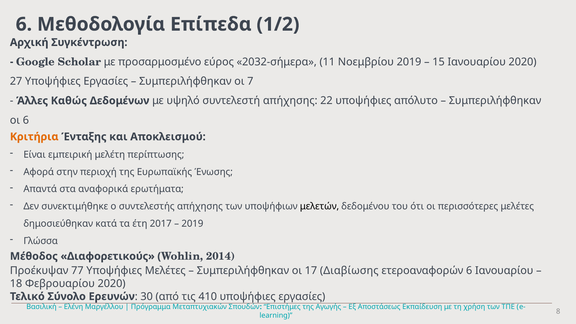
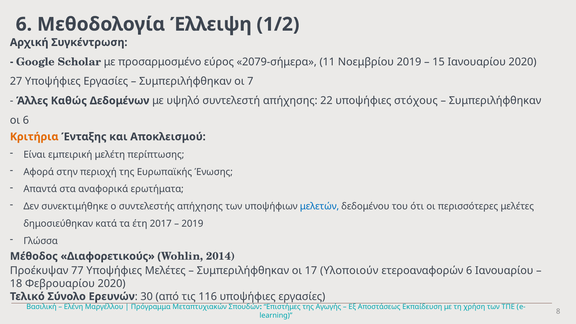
Επίπεδα: Επίπεδα -> Έλλειψη (211, 24)
2032-σήμερα: 2032-σήμερα -> 2079-σήμερα (277, 62)
απόλυτο: απόλυτο -> στόχους (416, 101)
μελετών colour: black -> blue (320, 206)
Διαβίωσης: Διαβίωσης -> Υλοποιούν (349, 271)
410: 410 -> 116 (208, 296)
